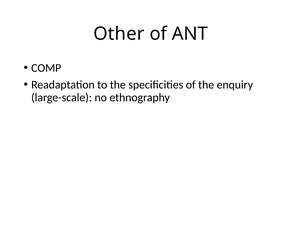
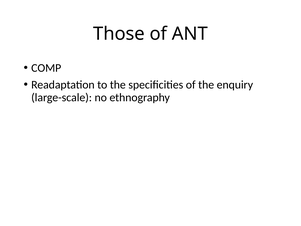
Other: Other -> Those (119, 34)
